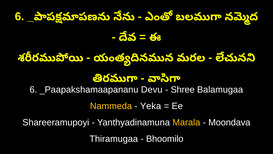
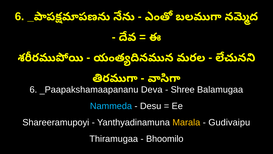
Devu: Devu -> Deva (152, 89)
Nammeda colour: yellow -> light blue (111, 106)
Yeka: Yeka -> Desu (151, 106)
Moondava: Moondava -> Gudivaipu (229, 122)
